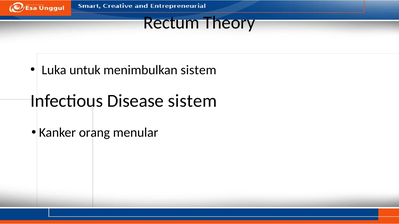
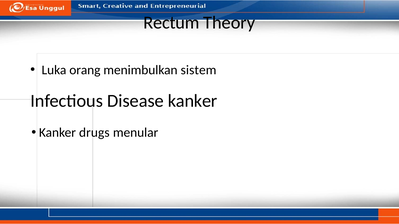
untuk: untuk -> orang (85, 70)
Disease sistem: sistem -> kanker (193, 101)
orang: orang -> drugs (94, 133)
